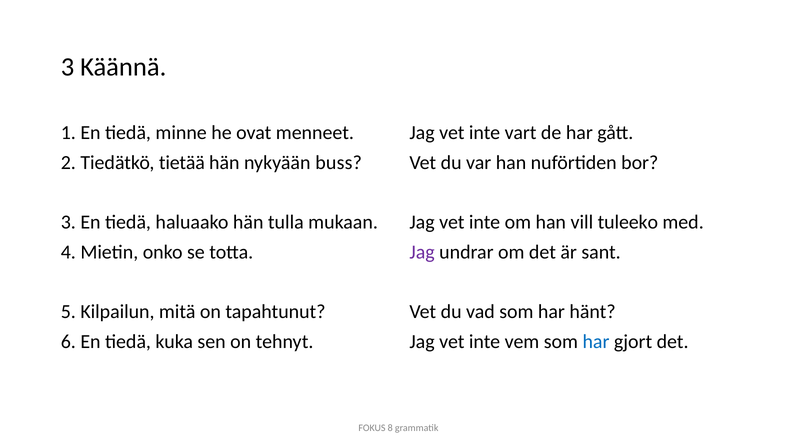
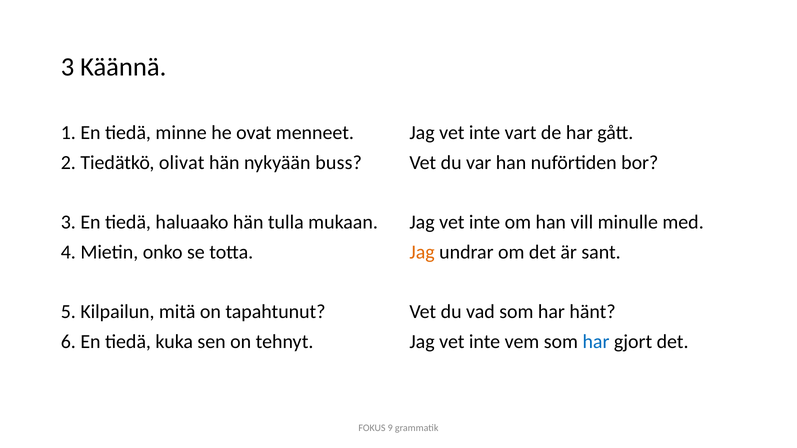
tietää: tietää -> olivat (182, 163)
tuleeko: tuleeko -> minulle (628, 222)
Jag colour: purple -> orange (422, 252)
8: 8 -> 9 (390, 428)
